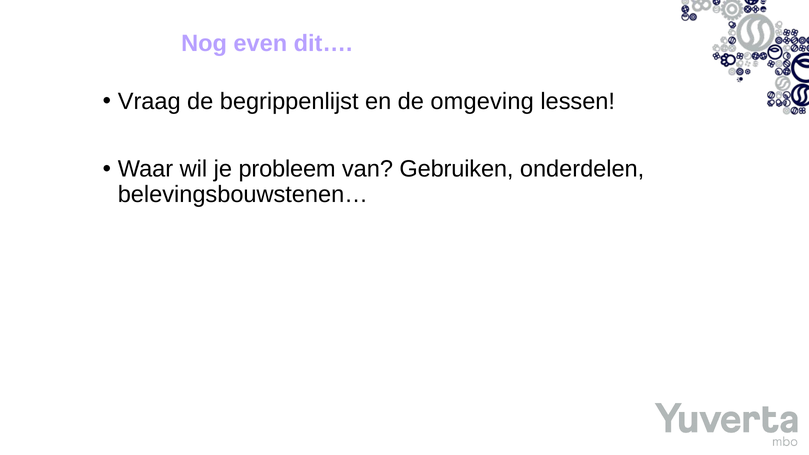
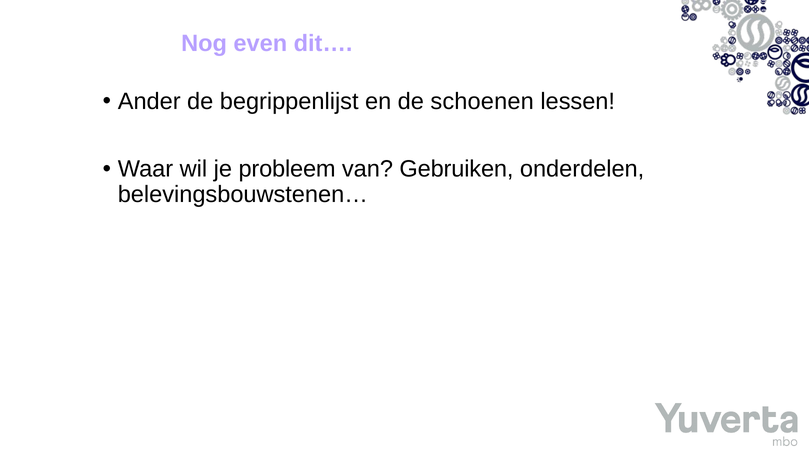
Vraag: Vraag -> Ander (149, 101)
omgeving: omgeving -> schoenen (482, 101)
